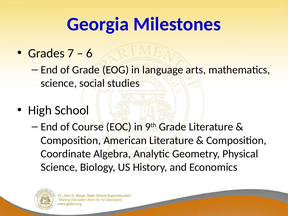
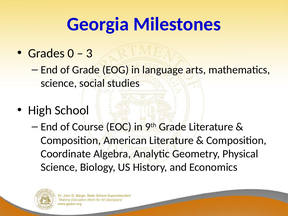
7: 7 -> 0 (71, 53)
6: 6 -> 3 (89, 53)
